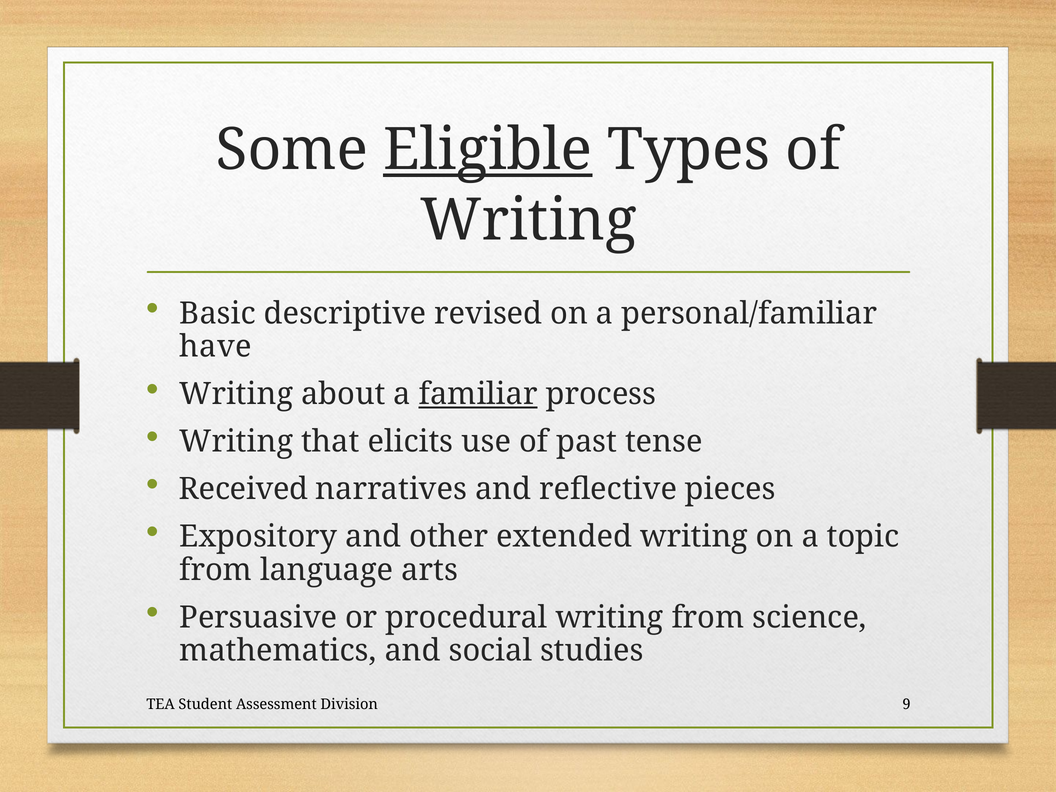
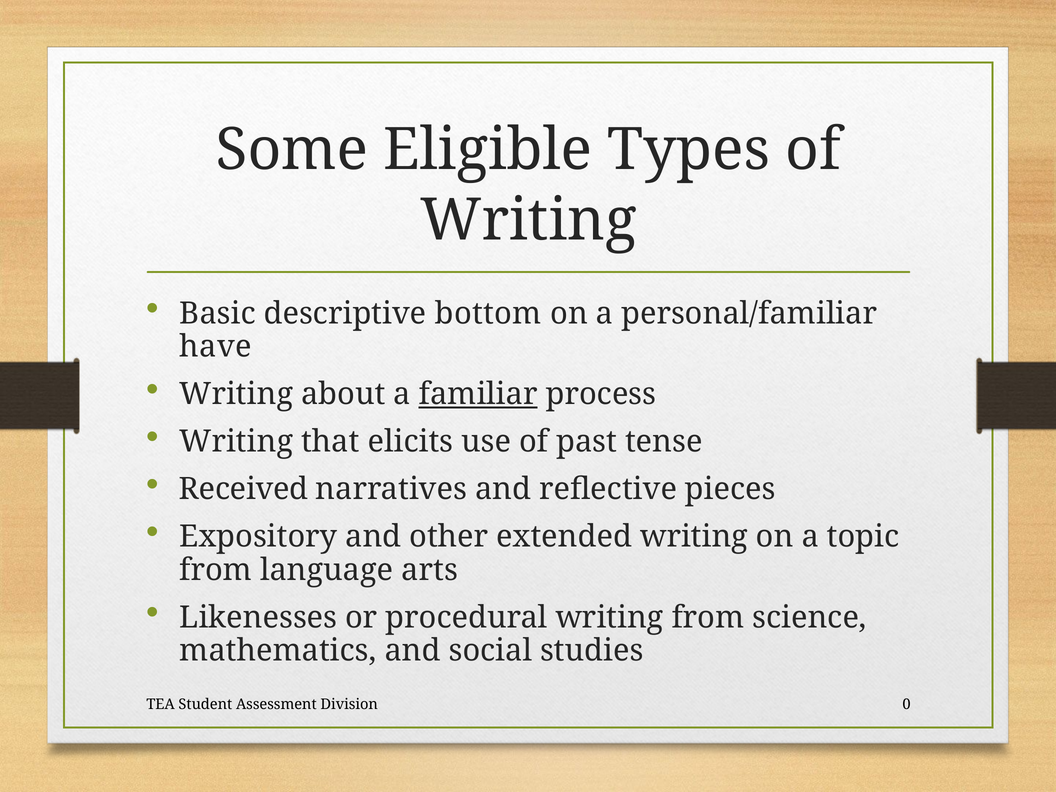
Eligible underline: present -> none (488, 150)
revised: revised -> bottom (488, 313)
Persuasive: Persuasive -> Likenesses (258, 617)
9: 9 -> 0 (907, 704)
